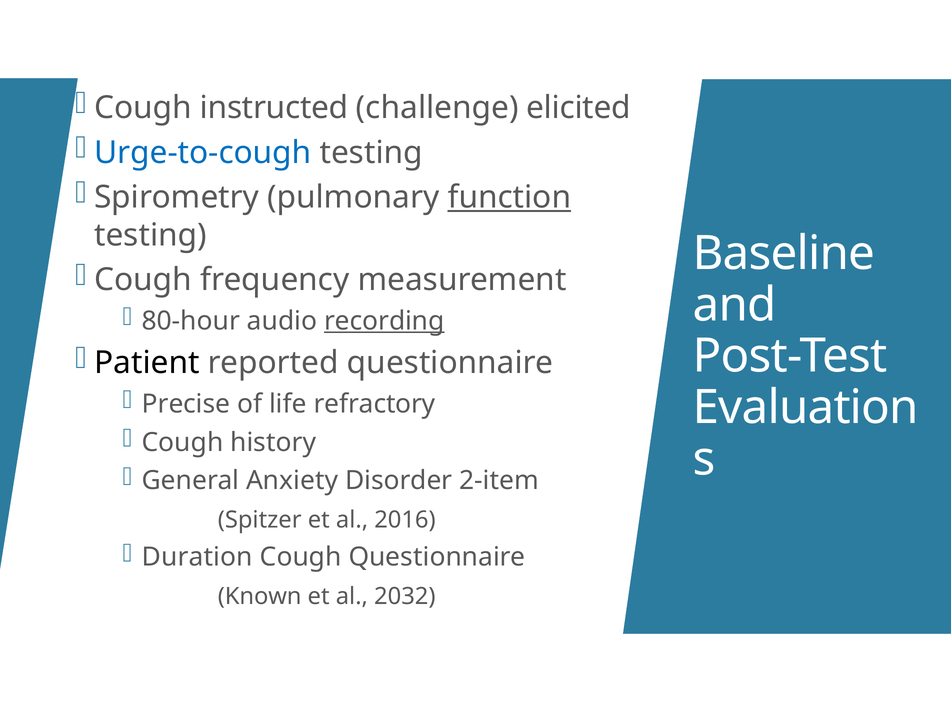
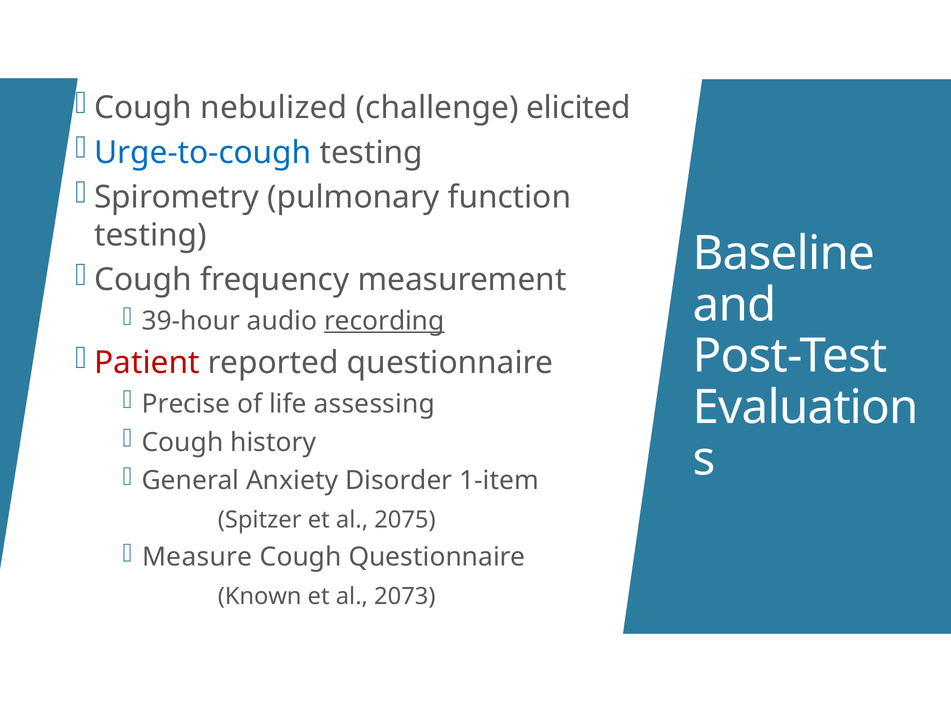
instructed: instructed -> nebulized (274, 108)
function underline: present -> none (509, 197)
80-hour: 80-hour -> 39-hour (191, 321)
Patient colour: black -> red (147, 363)
refractory: refractory -> assessing (374, 404)
2-item: 2-item -> 1-item (499, 481)
2016: 2016 -> 2075 (405, 520)
Duration: Duration -> Measure (197, 557)
2032: 2032 -> 2073 (405, 597)
